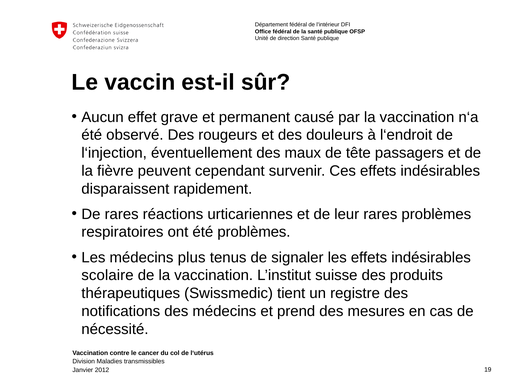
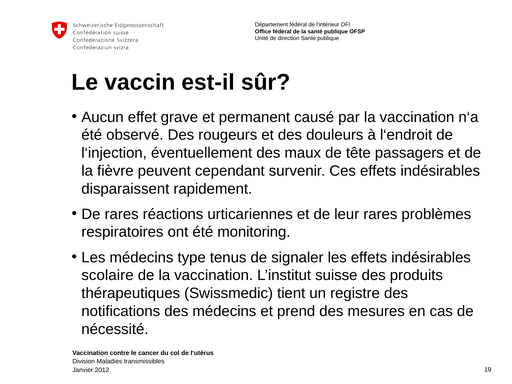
été problèmes: problèmes -> monitoring (254, 232)
plus: plus -> type (192, 257)
